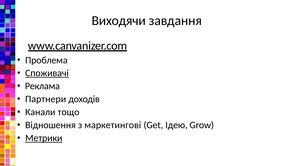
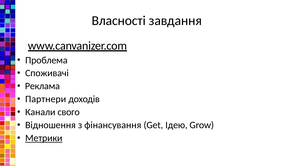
Виходячи: Виходячи -> Власності (119, 20)
Споживачі underline: present -> none (47, 73)
тощо: тощо -> свого (69, 112)
маркетингові: маркетингові -> фінансування (113, 125)
